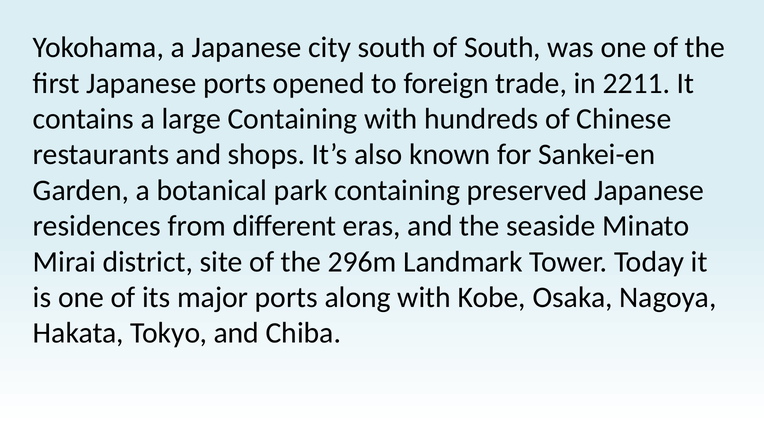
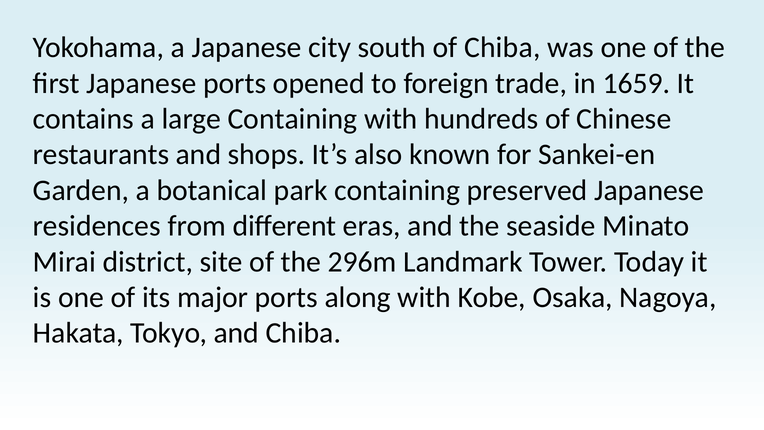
of South: South -> Chiba (502, 48)
2211: 2211 -> 1659 (636, 83)
